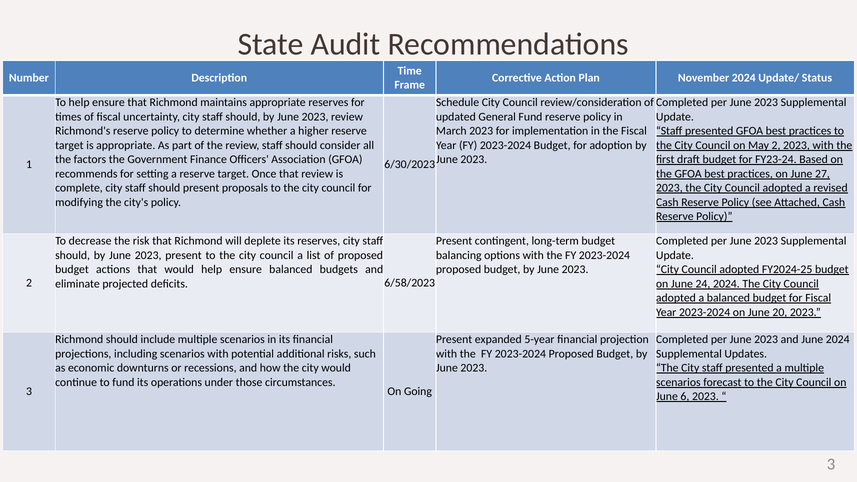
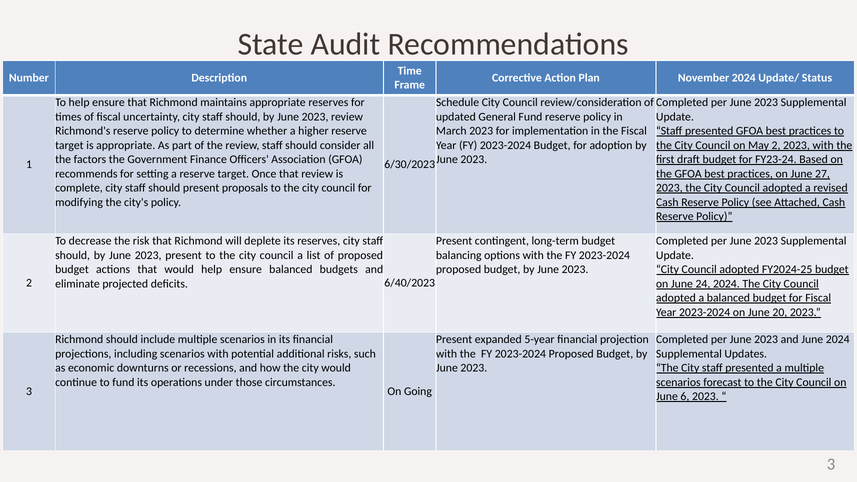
6/58/2023: 6/58/2023 -> 6/40/2023 (410, 283)
